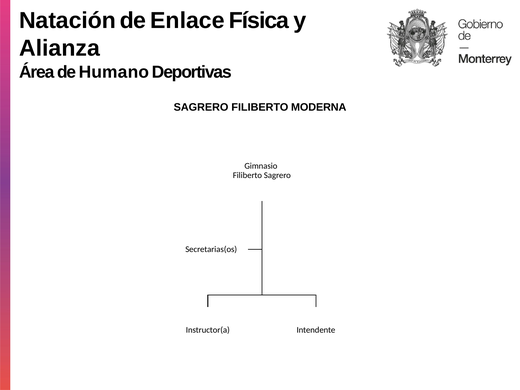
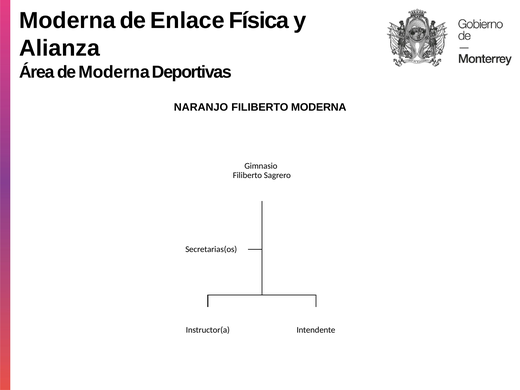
Natación: Natación -> Moderna (67, 21)
de Humano: Humano -> Moderna (114, 72)
SAGRERO: SAGRERO -> NARANJO (201, 107)
